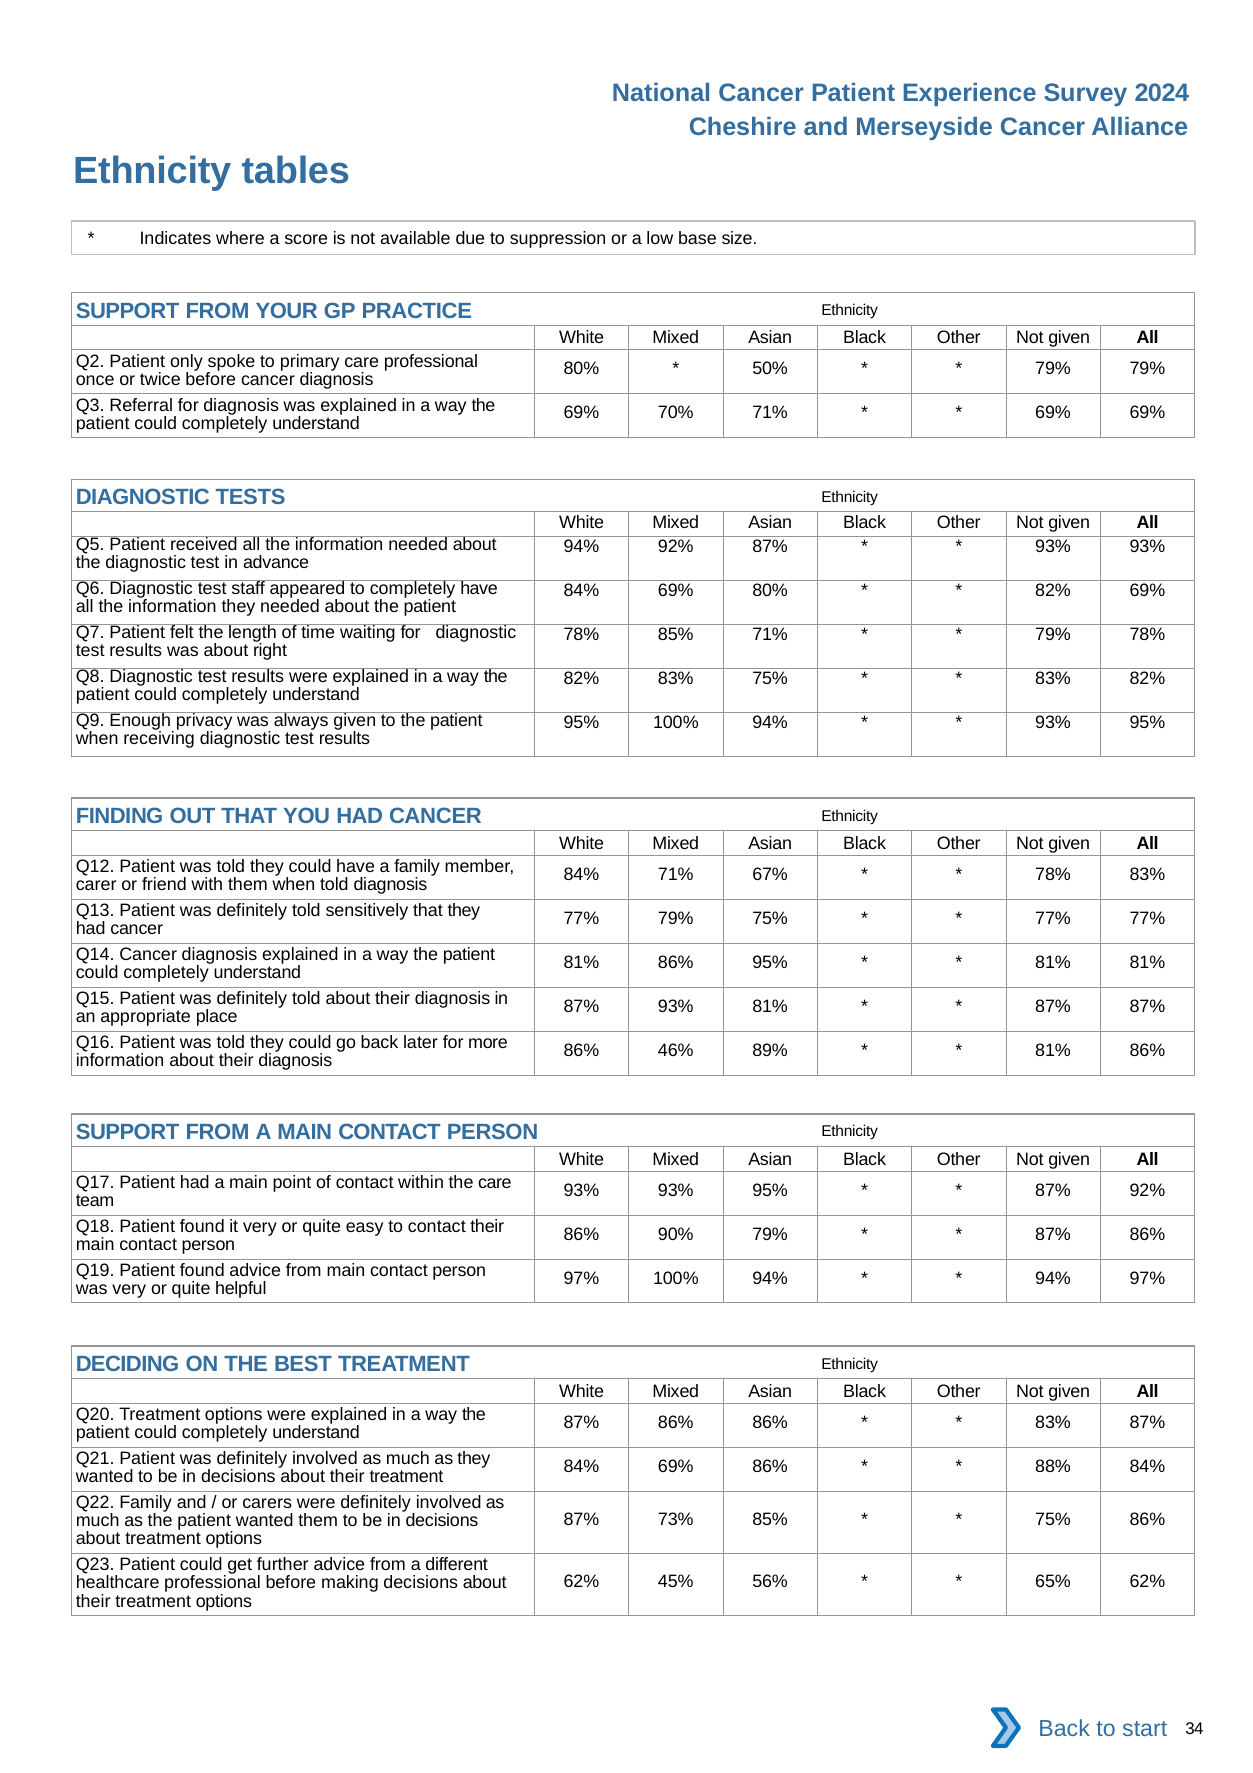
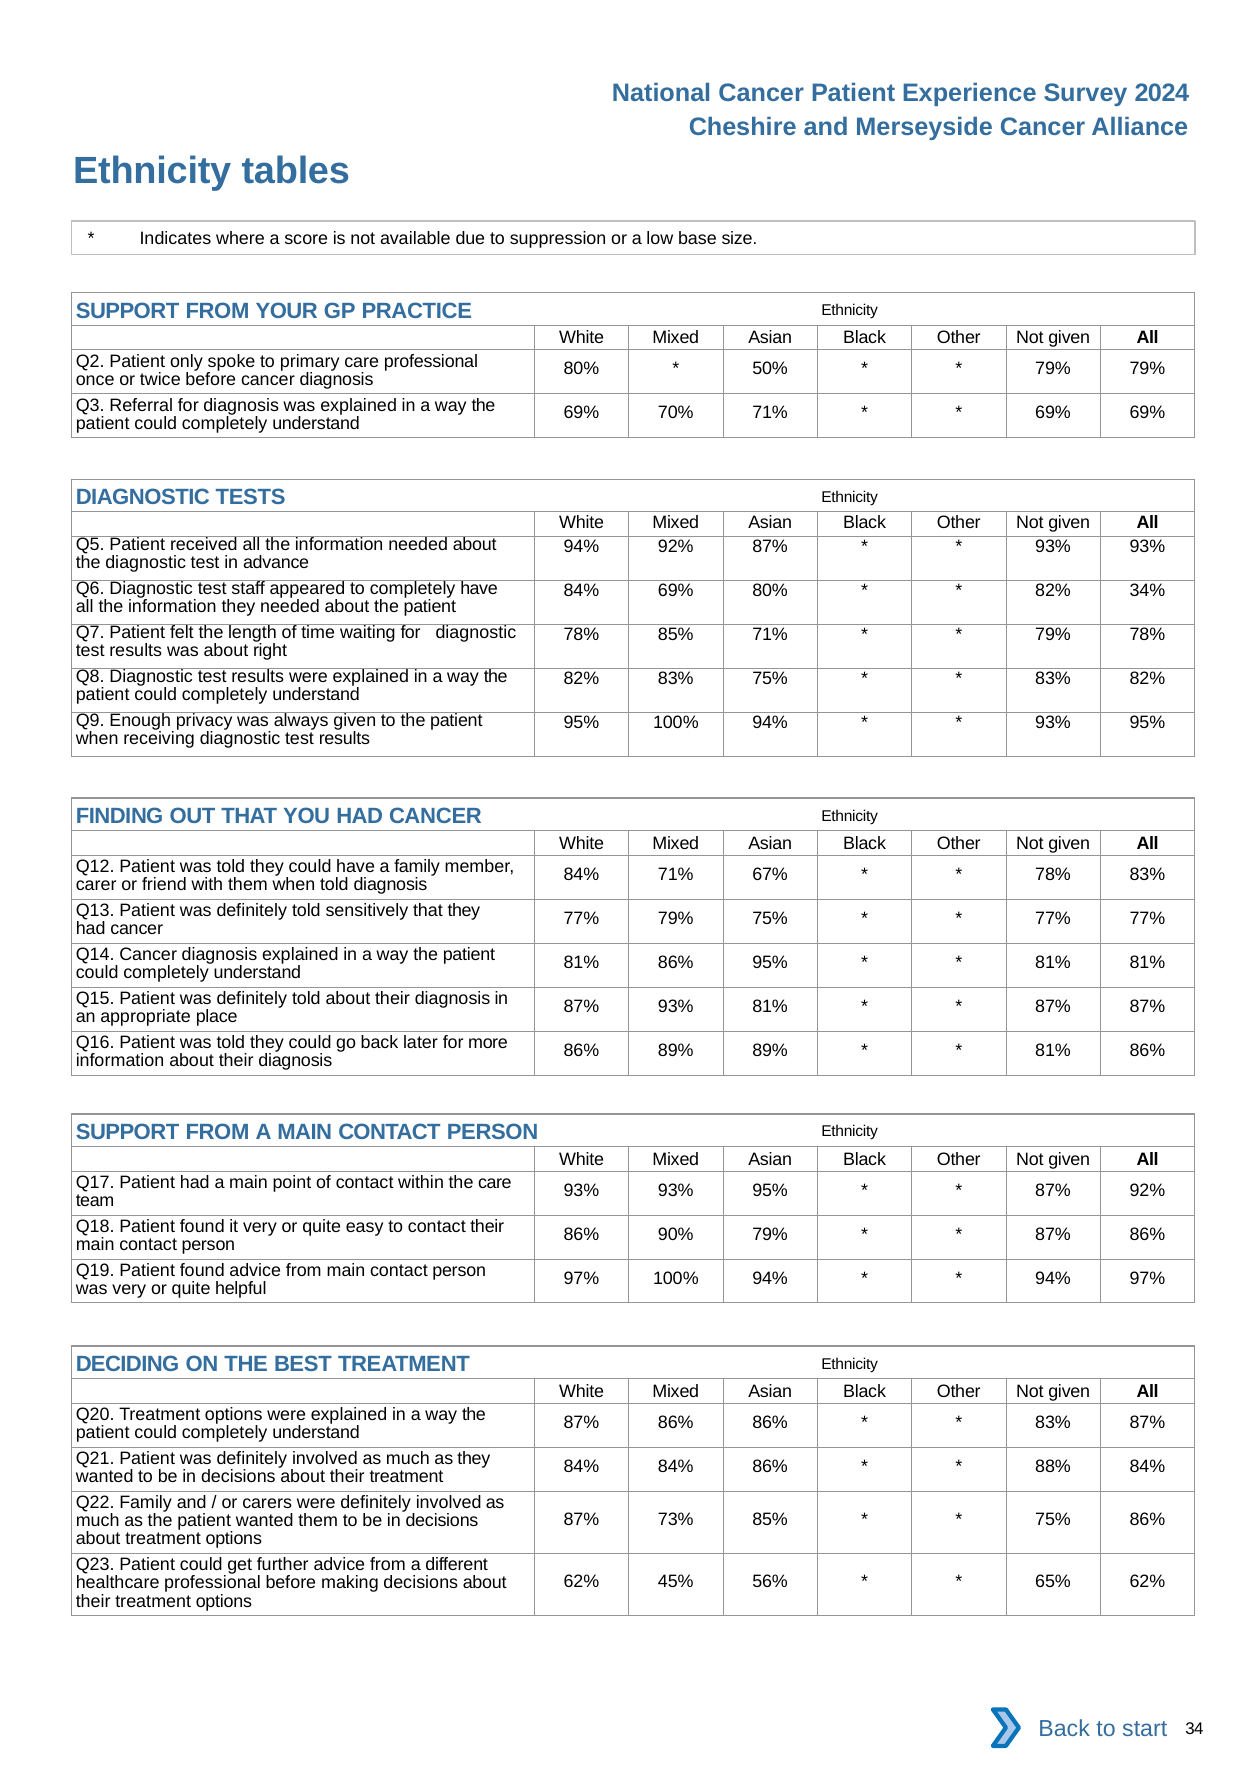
82% 69%: 69% -> 34% (1147, 591)
86% 46%: 46% -> 89% (676, 1050)
69%: 69% -> 84% (676, 1467)
